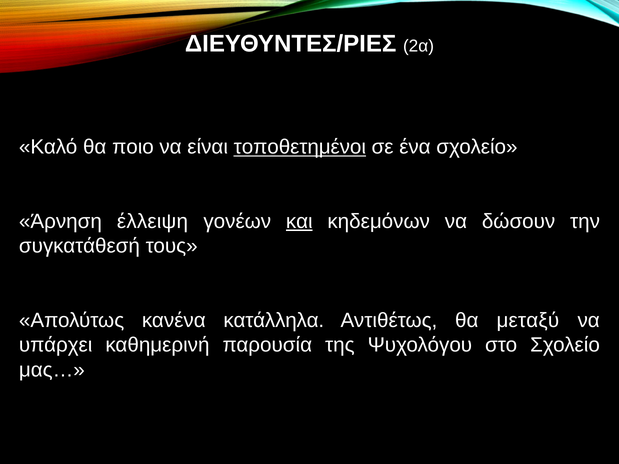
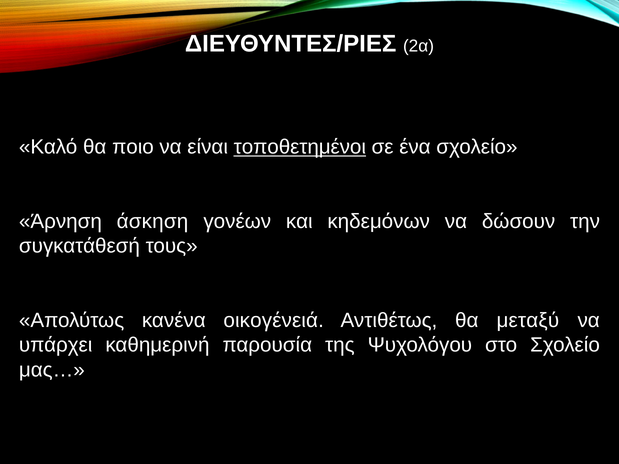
έλλειψη: έλλειψη -> άσκηση (152, 222)
και underline: present -> none (299, 222)
κατάλληλα: κατάλληλα -> οικογένειά (274, 321)
